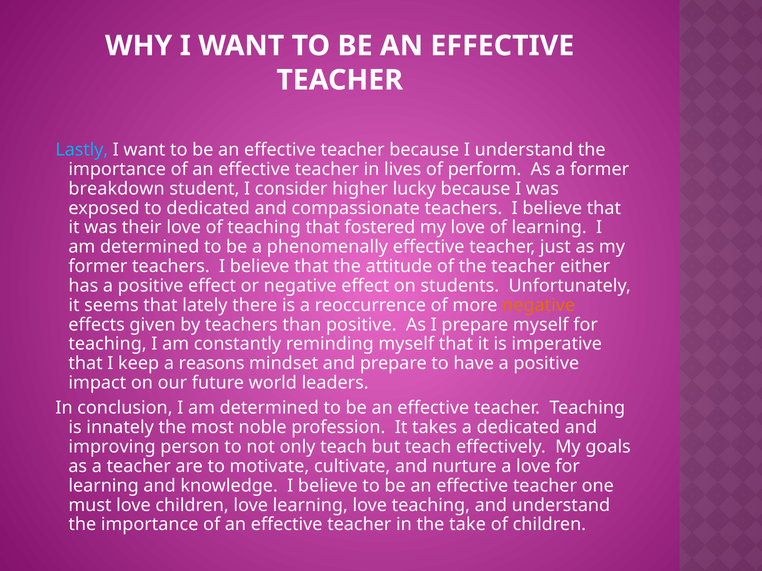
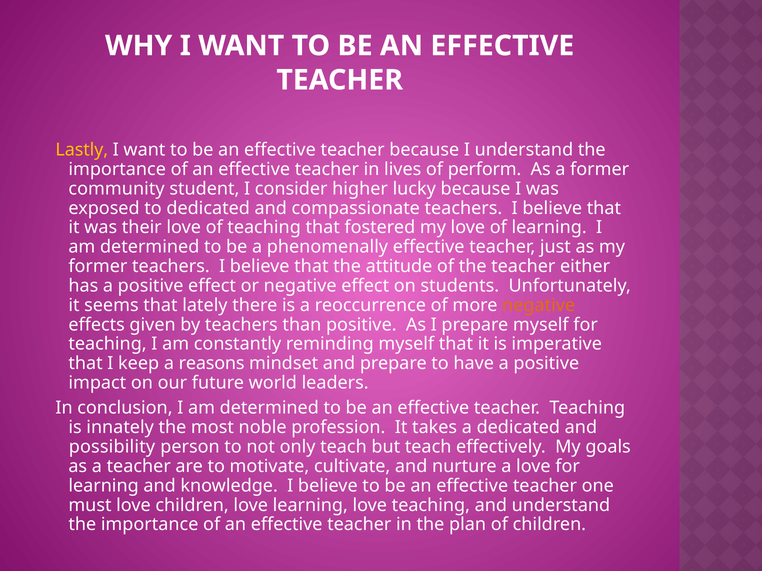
Lastly colour: light blue -> yellow (82, 150)
breakdown: breakdown -> community (117, 189)
improving: improving -> possibility (112, 447)
take: take -> plan (468, 525)
